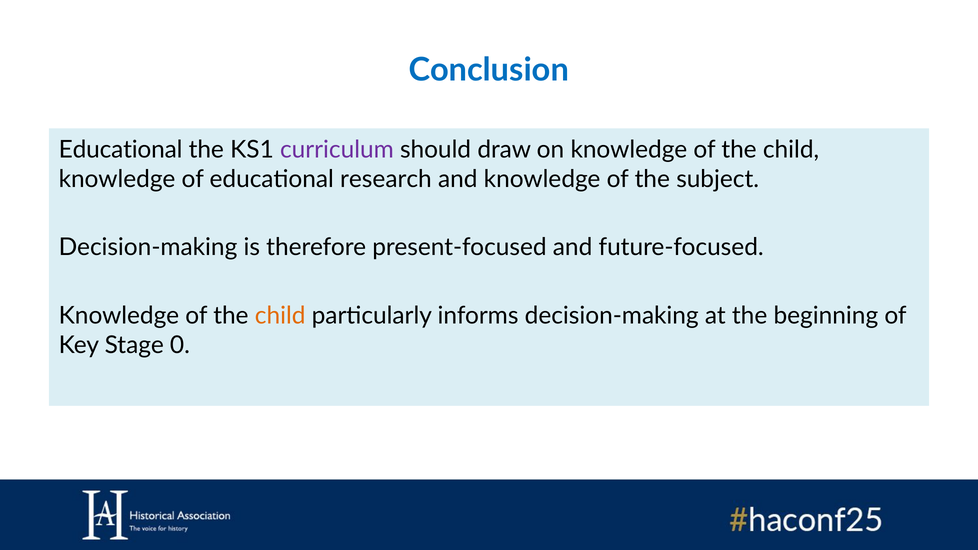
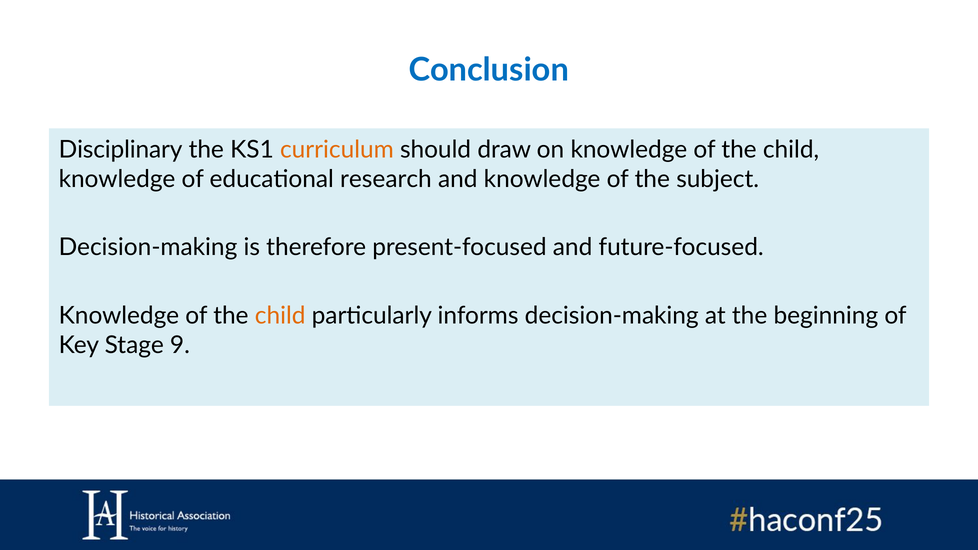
Educational: Educational -> Disciplinary (121, 150)
curriculum colour: purple -> orange (337, 150)
0: 0 -> 9 (180, 345)
